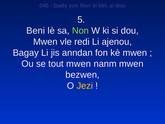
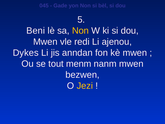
Non colour: light green -> yellow (80, 31)
Bagay: Bagay -> Dykes (26, 53)
tout mwen: mwen -> menm (79, 64)
